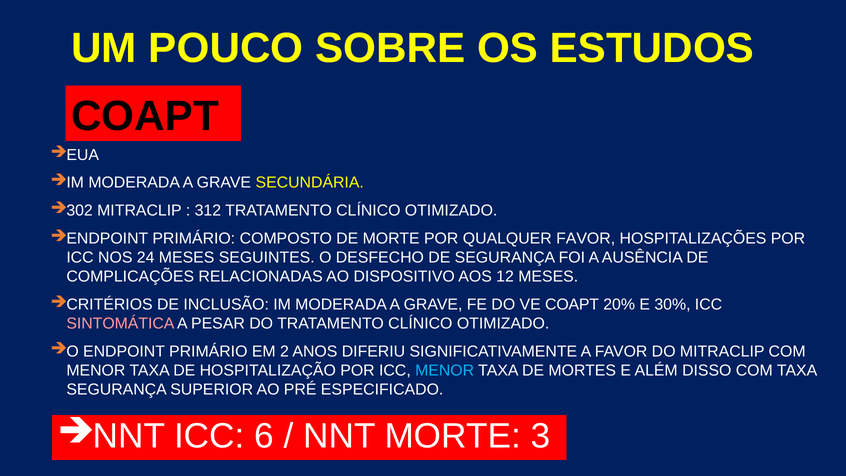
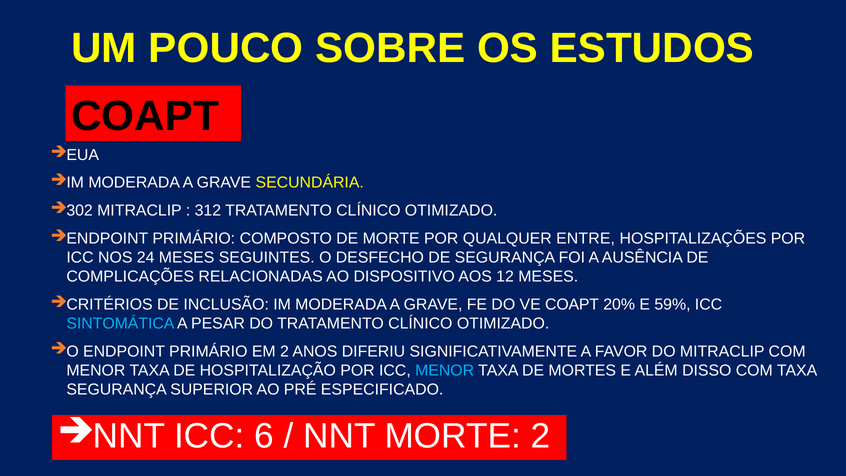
QUALQUER FAVOR: FAVOR -> ENTRE (586, 238)
30%: 30% -> 59% (672, 304)
SINTOMÁTICA colour: pink -> light blue (120, 323)
MORTE 3: 3 -> 2 (540, 436)
